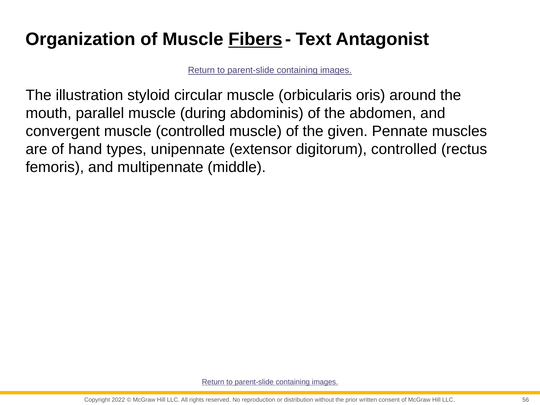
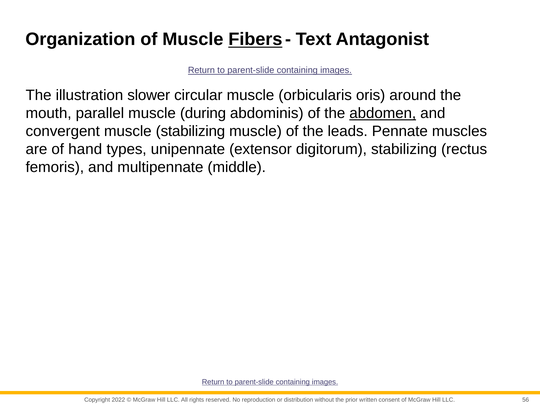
styloid: styloid -> slower (149, 95)
abdomen underline: none -> present (383, 113)
muscle controlled: controlled -> stabilizing (190, 131)
given: given -> leads (348, 131)
digitorum controlled: controlled -> stabilizing (404, 149)
